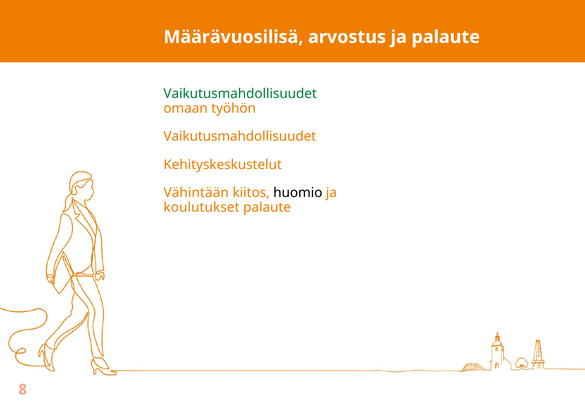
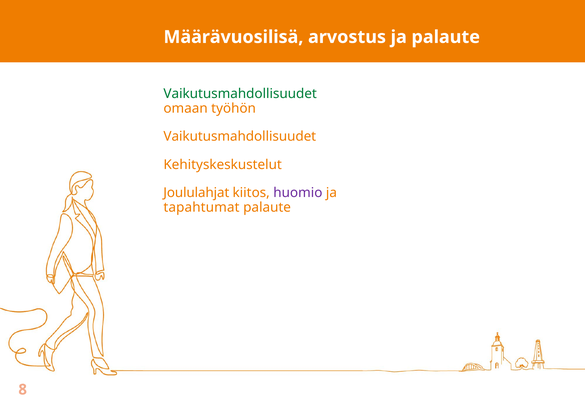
Vähintään: Vähintään -> Joululahjat (196, 193)
huomio colour: black -> purple (298, 193)
koulutukset: koulutukset -> tapahtumat (201, 207)
